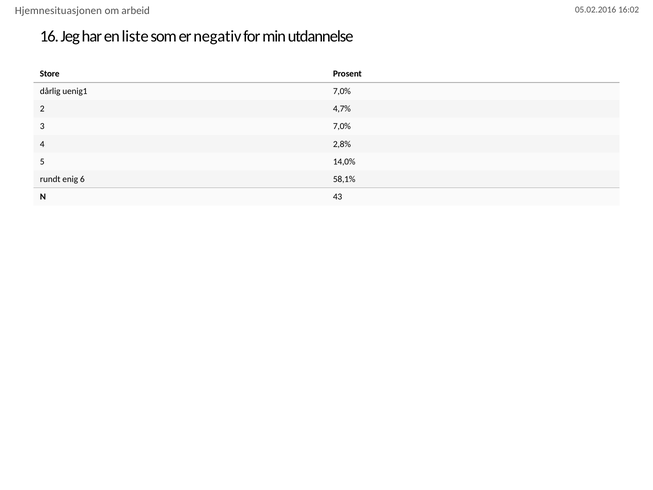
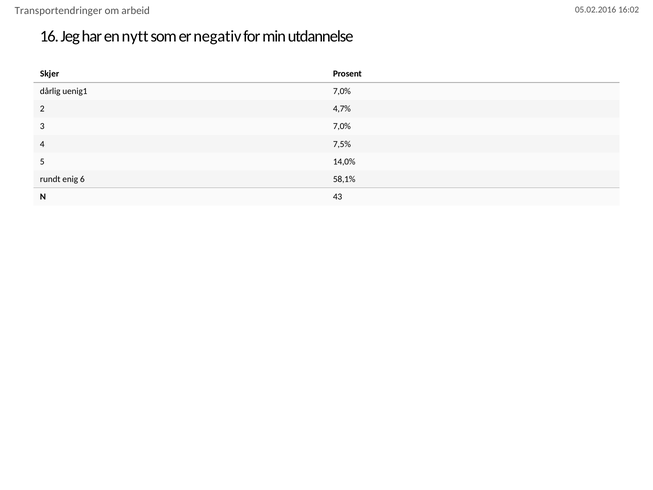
Hjemnesituasjonen: Hjemnesituasjonen -> Transportendringer (58, 11)
liste: liste -> nytt (135, 36)
Store: Store -> Skjer (50, 74)
2,8%: 2,8% -> 7,5% (342, 144)
